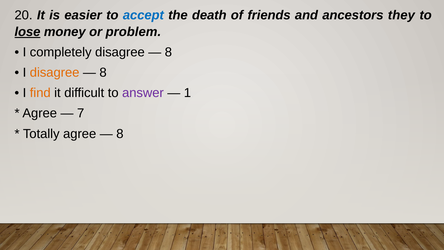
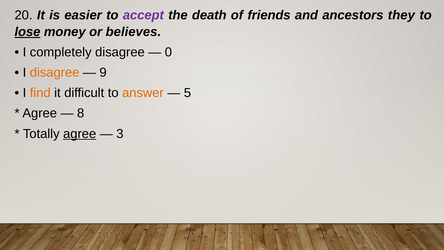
accept colour: blue -> purple (143, 15)
problem: problem -> believes (133, 32)
8: 8 -> 0 (168, 52)
8: 8 -> 9 (103, 73)
answer colour: purple -> orange (143, 93)
1: 1 -> 5 (187, 93)
7: 7 -> 8 (81, 113)
agree underline: none -> present (80, 134)
8: 8 -> 3 (120, 134)
